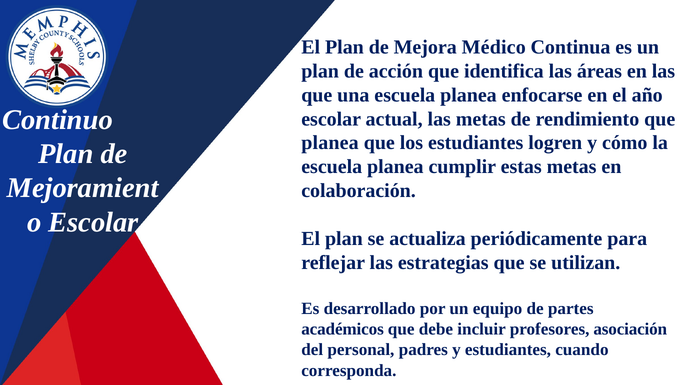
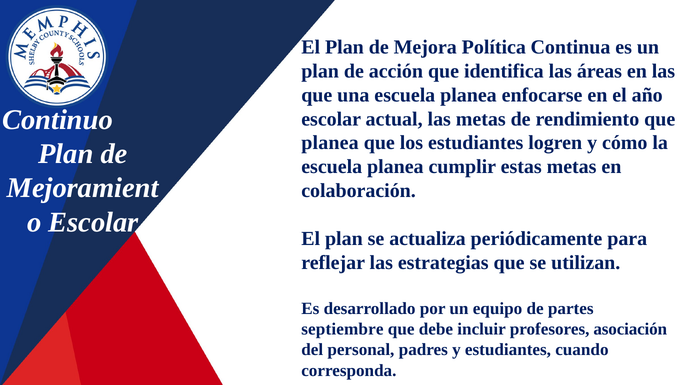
Médico: Médico -> Política (494, 47)
académicos: académicos -> septiembre (342, 330)
